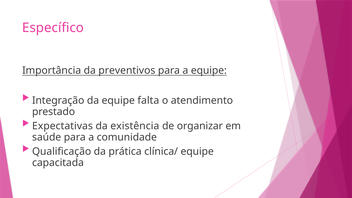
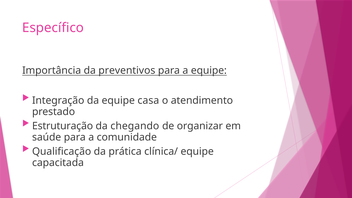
falta: falta -> casa (148, 101)
Expectativas: Expectativas -> Estruturação (63, 126)
existência: existência -> chegando (135, 126)
